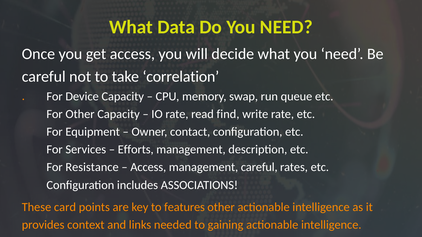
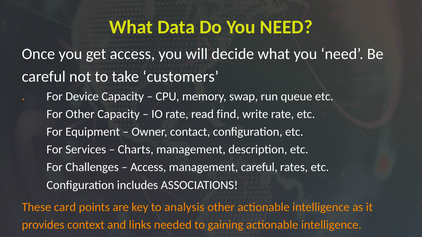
correlation: correlation -> customers (181, 77)
Efforts: Efforts -> Charts (136, 150)
Resistance: Resistance -> Challenges (92, 168)
features: features -> analysis (184, 208)
